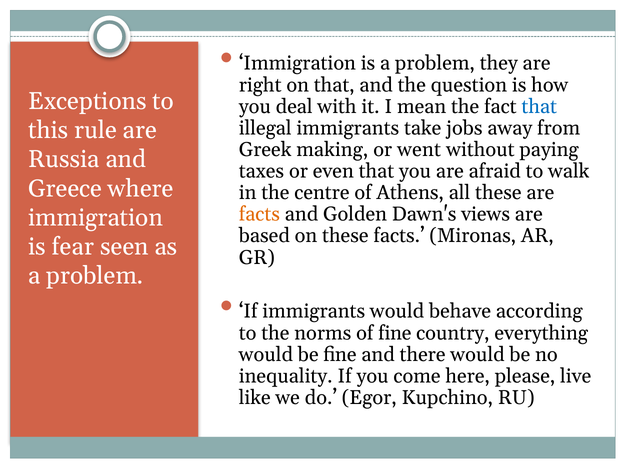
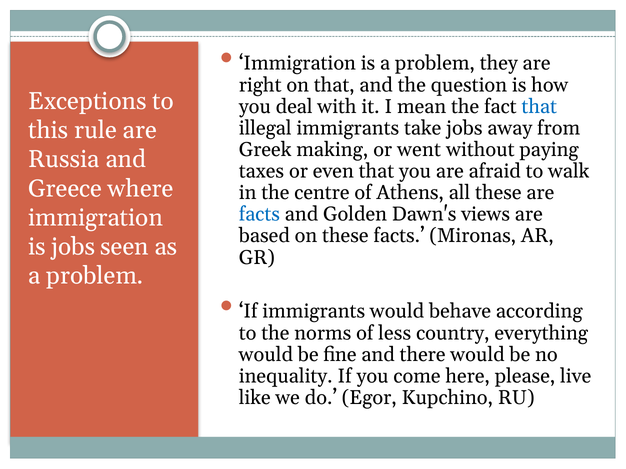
facts colour: orange -> blue (259, 215)
is fear: fear -> jobs (73, 247)
of fine: fine -> less (395, 333)
